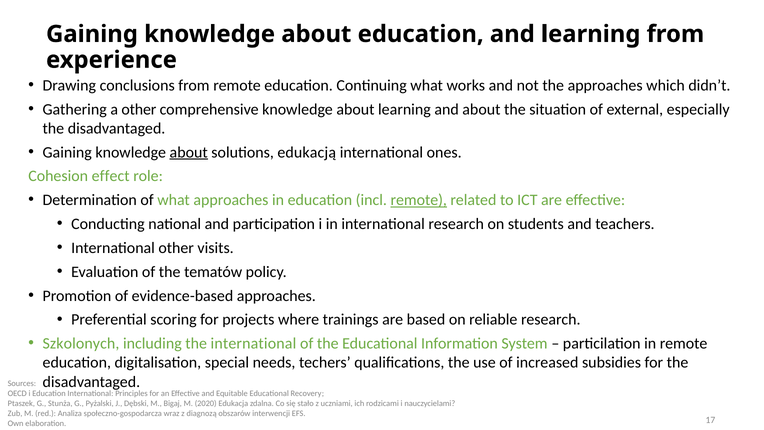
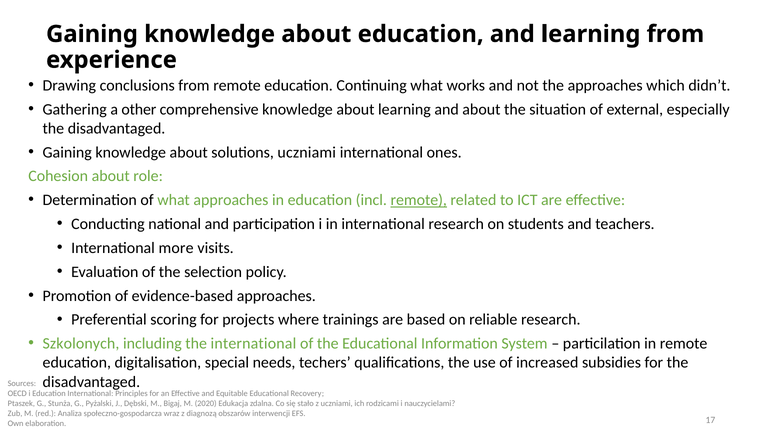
about underline: present -> none (189, 152)
solutions edukacją: edukacją -> uczniami (307, 152)
Cohesion effect: effect -> about (111, 176)
International other: other -> more (176, 248)
tematów: tematów -> selection (213, 272)
